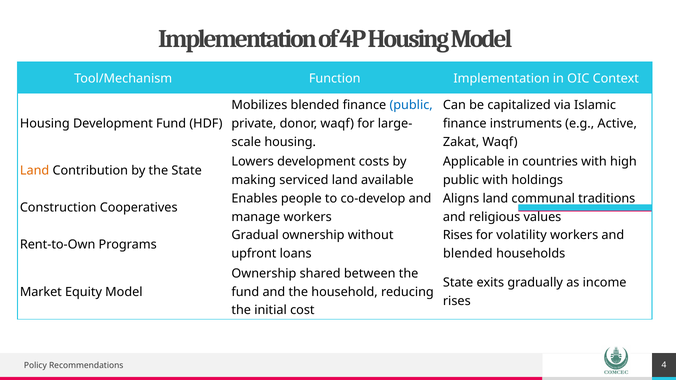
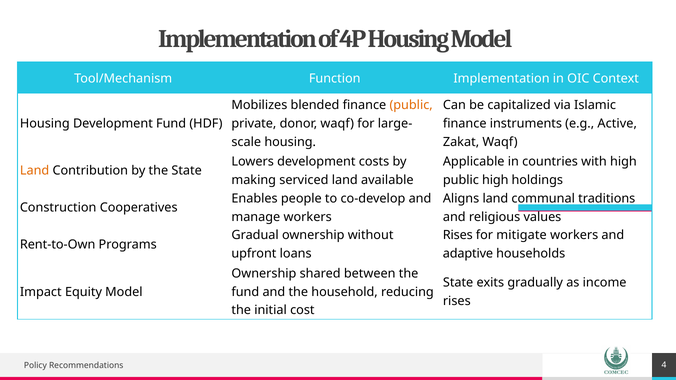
public colour: blue -> orange (411, 105)
public with: with -> high (495, 180)
volatility: volatility -> mitigate (522, 235)
blended: blended -> adaptive (468, 254)
Market: Market -> Impact (41, 292)
